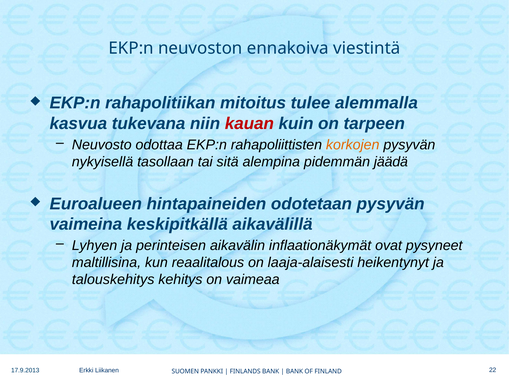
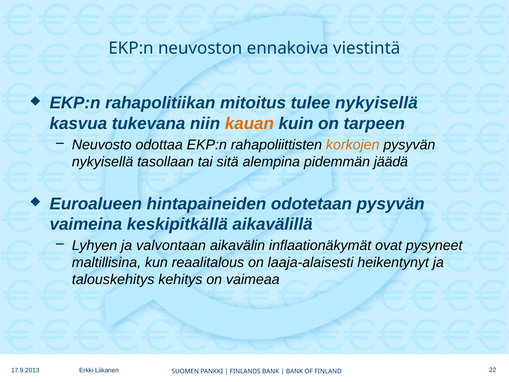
tulee alemmalla: alemmalla -> nykyisellä (376, 103)
kauan colour: red -> orange (249, 123)
perinteisen: perinteisen -> valvontaan (171, 245)
